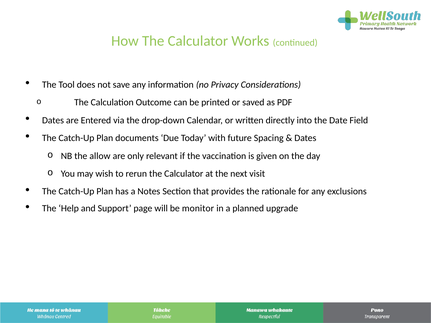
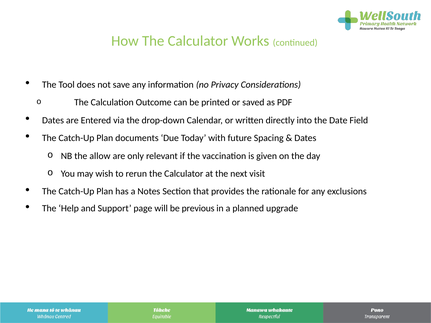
monitor: monitor -> previous (198, 209)
